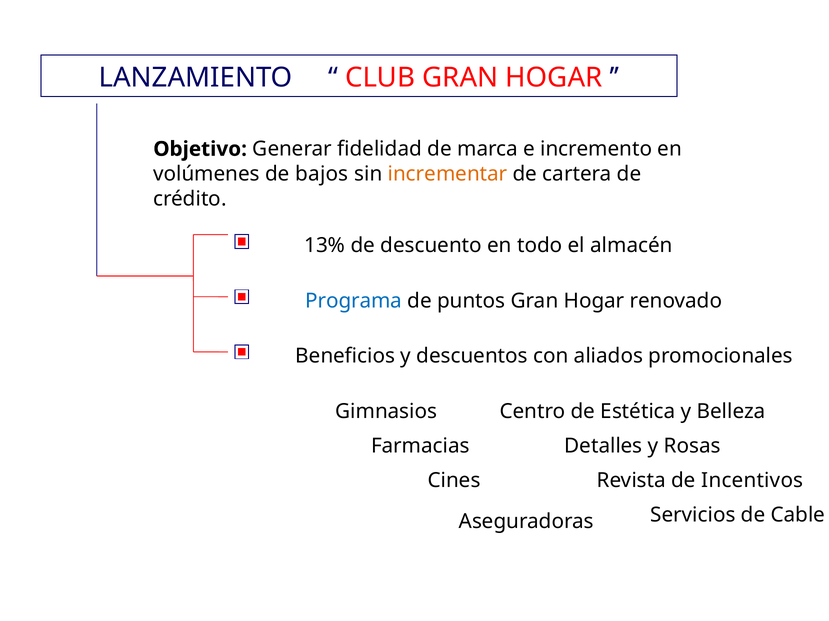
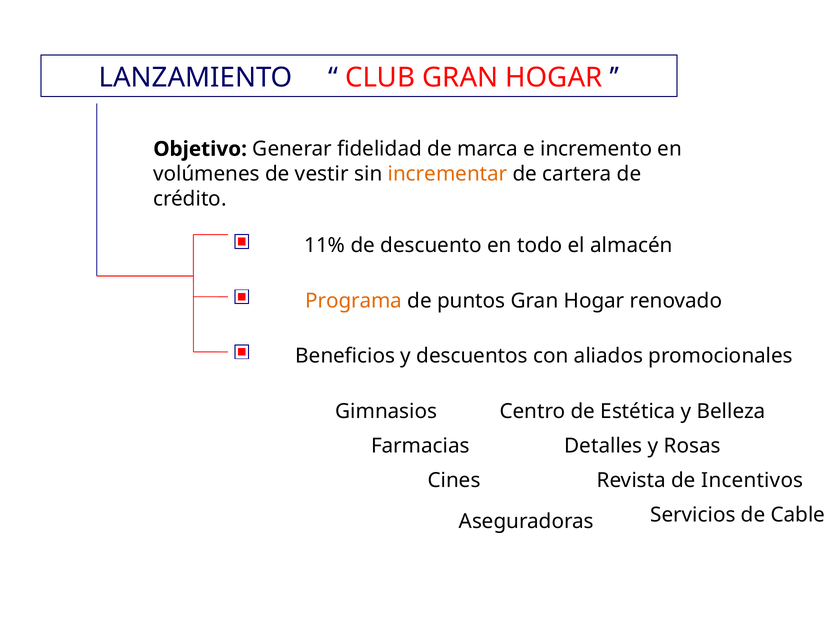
bajos: bajos -> vestir (322, 174)
13%: 13% -> 11% (325, 246)
Programa colour: blue -> orange (354, 301)
